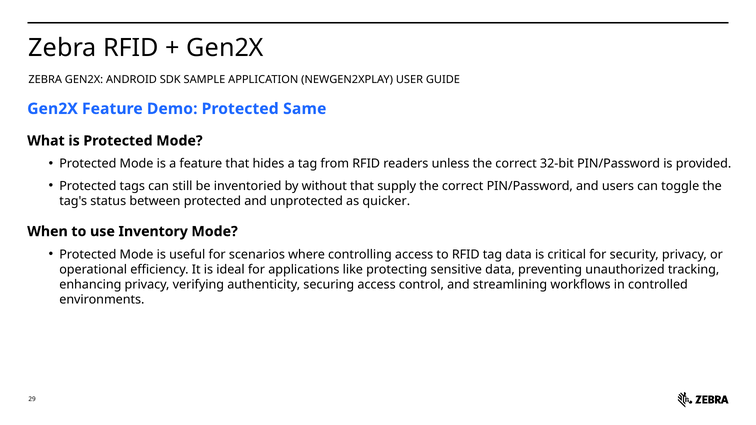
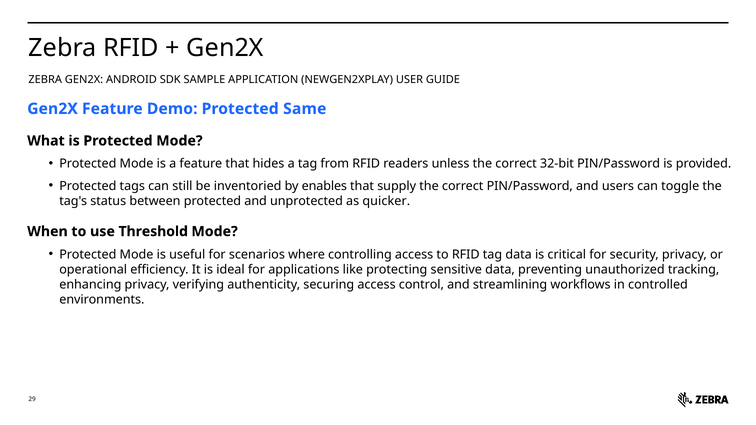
without: without -> enables (324, 186)
Inventory: Inventory -> Threshold (153, 232)
